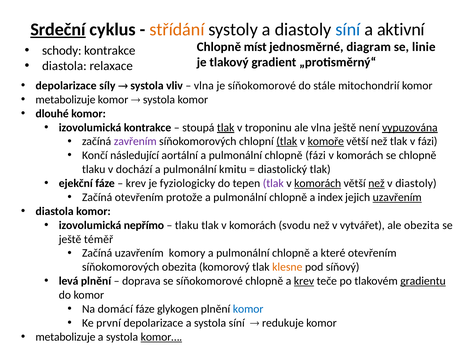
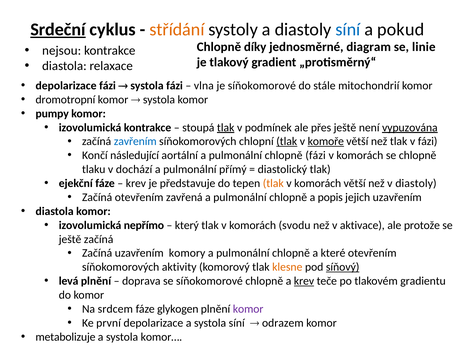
aktivní: aktivní -> pokud (401, 29)
míst: míst -> díky (255, 47)
schody: schody -> nejsou (62, 50)
depolarizace síly: síly -> fázi (107, 86)
systola vliv: vliv -> fázi (175, 86)
metabolizuje: metabolizuje -> dromotropní (65, 100)
dlouhé: dlouhé -> pumpy (52, 113)
troponinu: troponinu -> podmínek (268, 127)
ale vlna: vlna -> přes (321, 127)
zavřením colour: purple -> blue (135, 141)
kmitu: kmitu -> přímý (233, 169)
fyziologicky: fyziologicky -> představuje (188, 183)
tlak colour: purple -> orange (273, 183)
komorách underline: present -> none (318, 183)
než underline: present -> none (376, 183)
protože: protože -> zavřená (184, 197)
index: index -> popis (330, 197)
uzavřením underline: present -> none (397, 197)
tlaku: tlaku -> který (187, 225)
vytvářet: vytvářet -> aktivace (362, 225)
ale obezita: obezita -> protože (422, 225)
ještě téměř: téměř -> začíná (99, 239)
síňokomorových obezita: obezita -> aktivity (179, 267)
síňový underline: none -> present (343, 267)
gradientu underline: present -> none (423, 281)
domácí: domácí -> srdcem (115, 309)
komor colour: blue -> purple (248, 309)
redukuje: redukuje -> odrazem (283, 323)
komor… underline: present -> none (161, 337)
